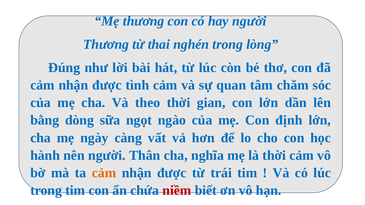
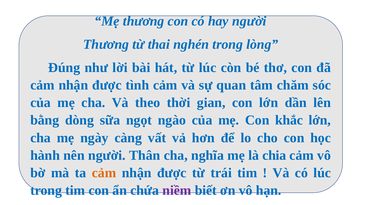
định: định -> khắc (289, 120)
là thời: thời -> chia (274, 156)
niềm colour: red -> purple (177, 191)
